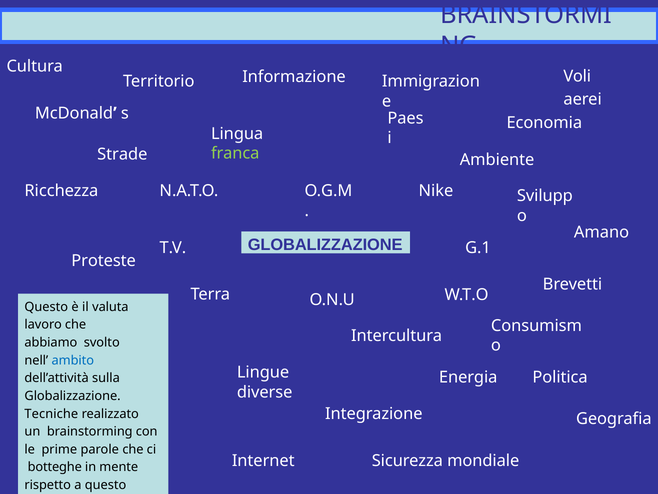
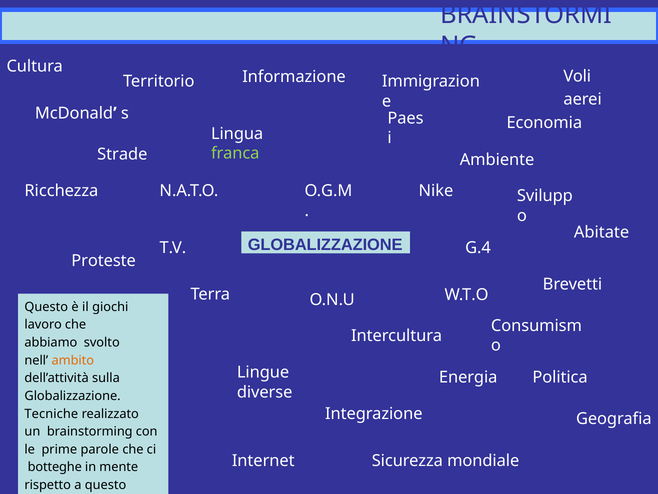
Amano: Amano -> Abitate (602, 232)
G.1: G.1 -> G.4 (478, 248)
valuta: valuta -> giochi (110, 307)
ambito colour: blue -> orange (73, 360)
